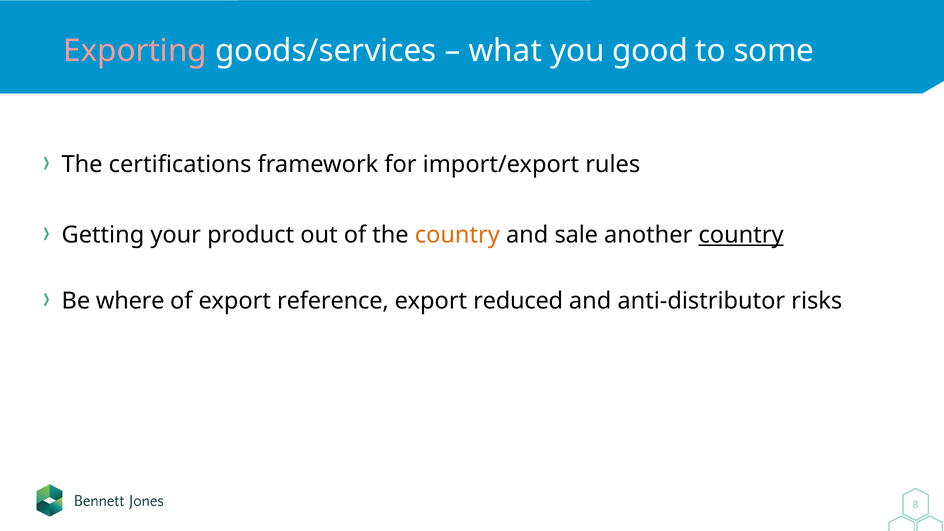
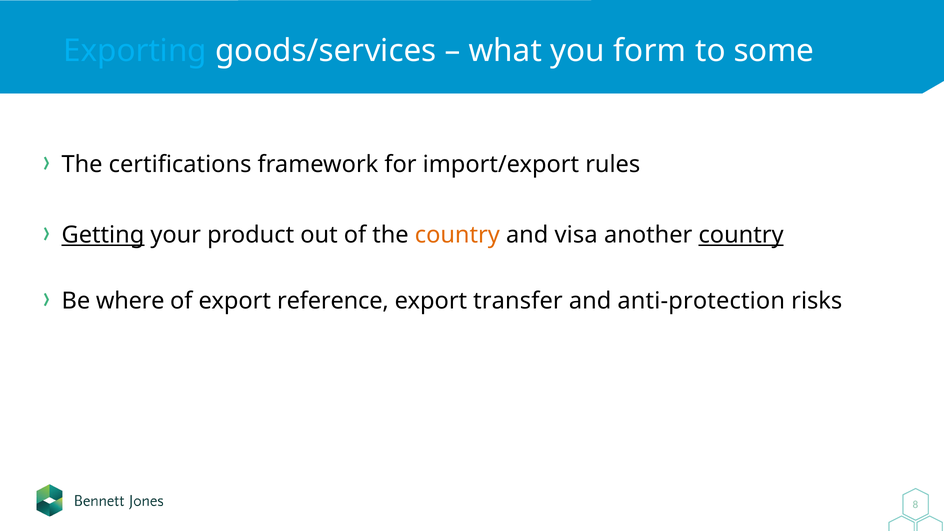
Exporting colour: pink -> light blue (135, 51)
good: good -> form (650, 51)
Getting underline: none -> present (103, 235)
sale: sale -> visa (576, 235)
reduced: reduced -> transfer (518, 301)
anti-distributor: anti-distributor -> anti-protection (701, 301)
